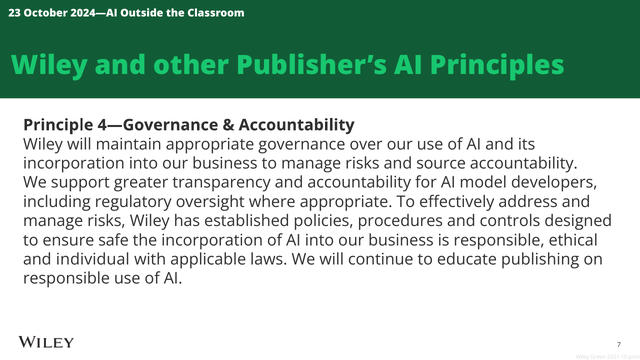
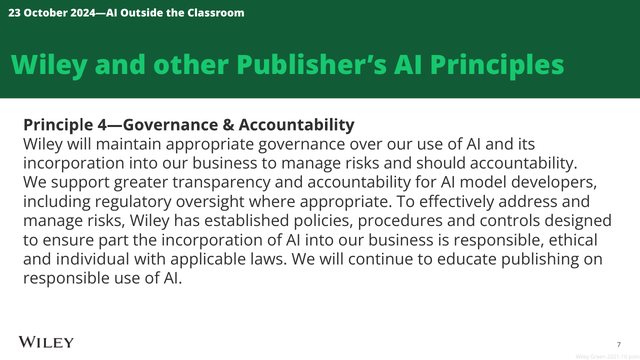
source: source -> should (441, 163)
safe: safe -> part (114, 240)
